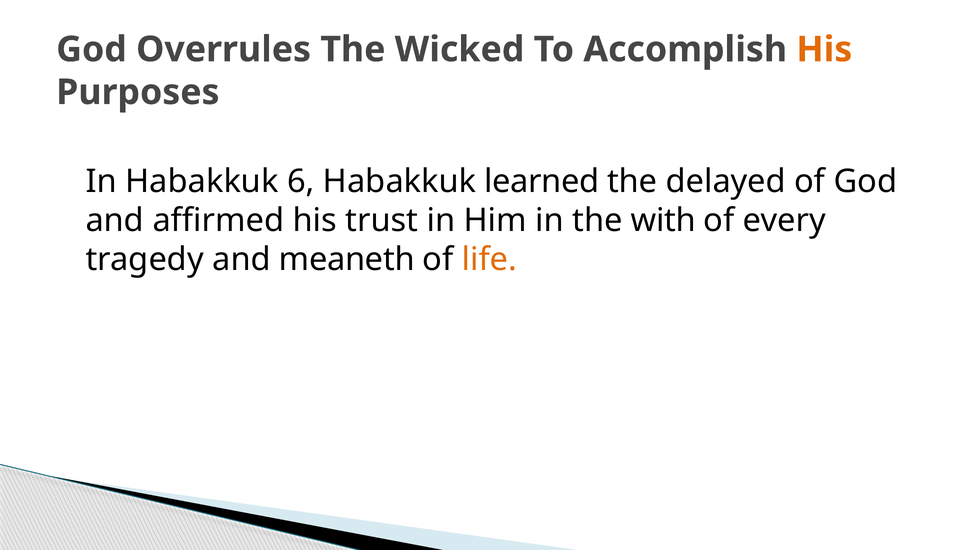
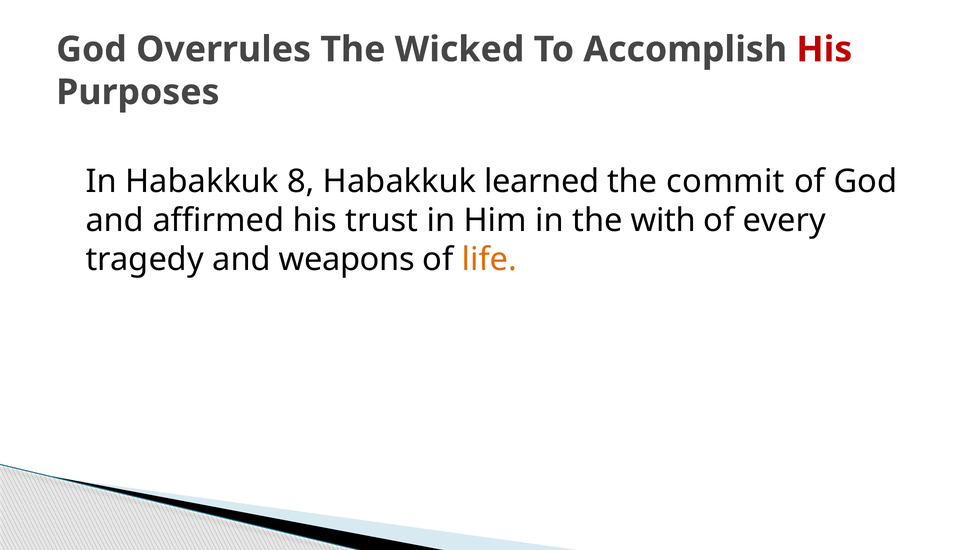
His colour: orange -> red (824, 50)
6: 6 -> 8 (301, 182)
delayed: delayed -> commit (726, 182)
meaneth: meaneth -> weapons (347, 260)
